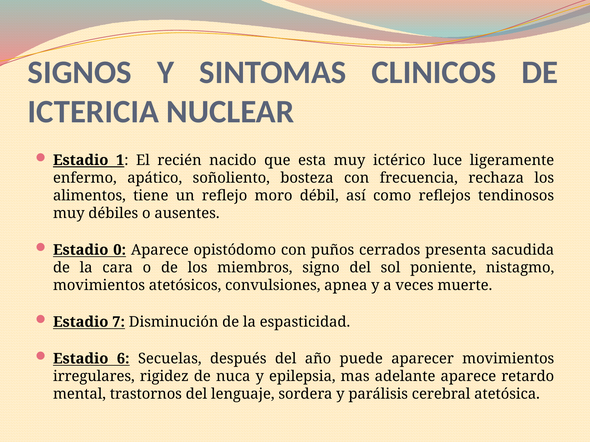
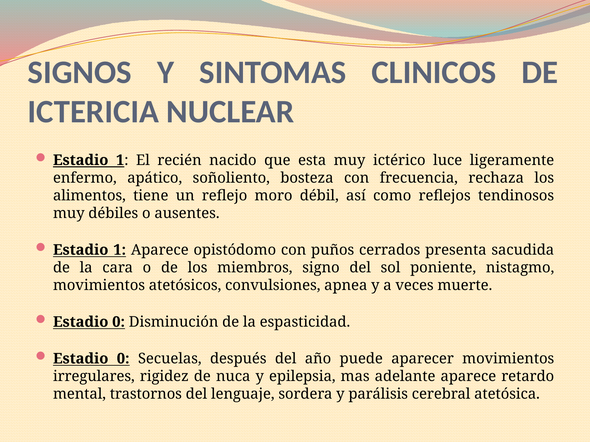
0: 0 -> 1 (120, 250)
7: 7 -> 0 (119, 322)
6: 6 -> 0 (123, 359)
